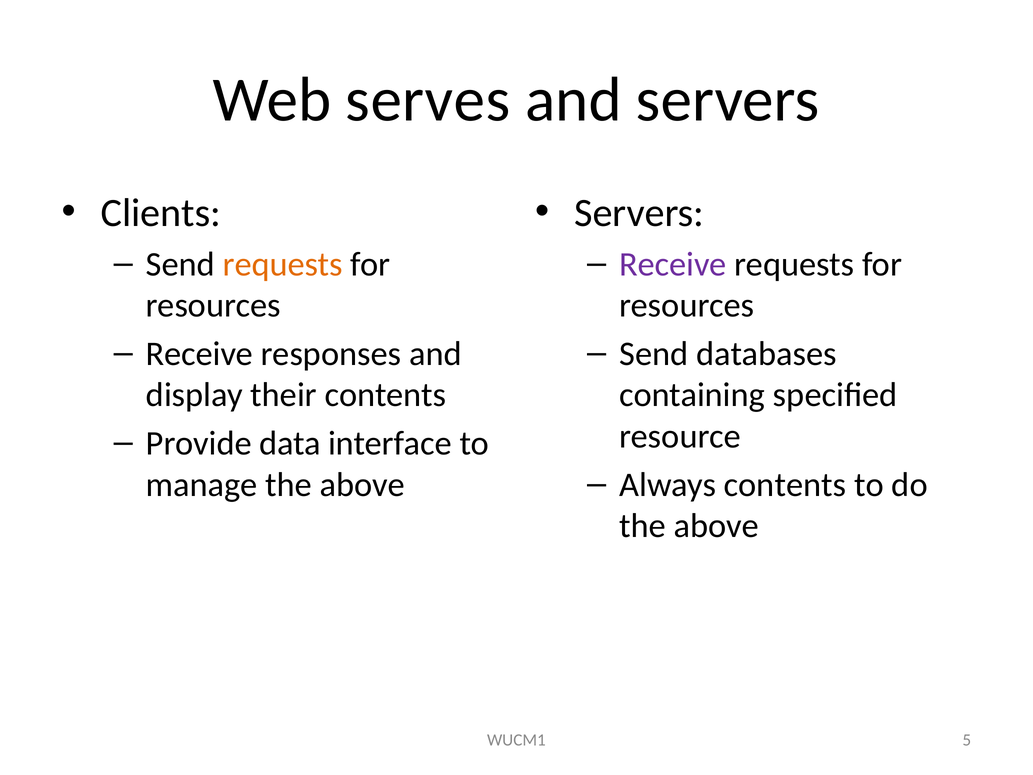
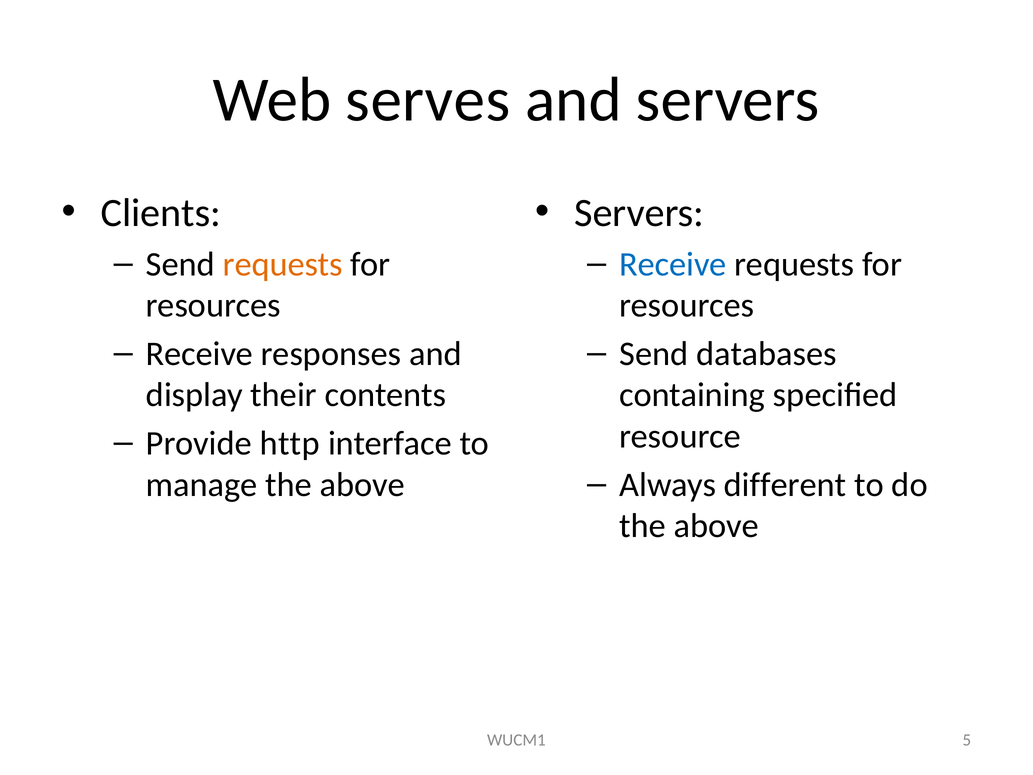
Receive colour: purple -> blue (673, 264)
data: data -> http (290, 443)
Always contents: contents -> different (785, 484)
